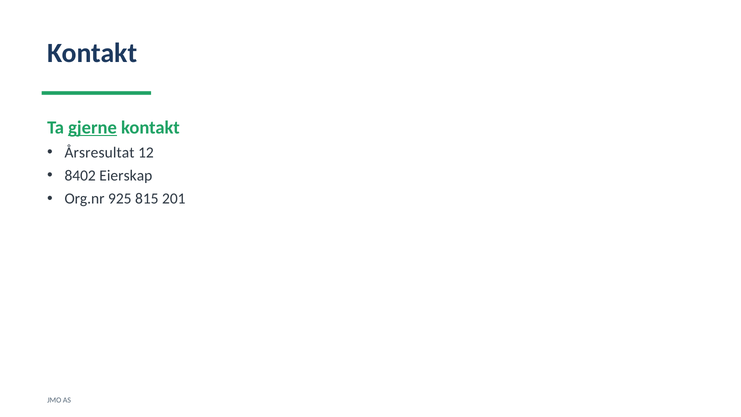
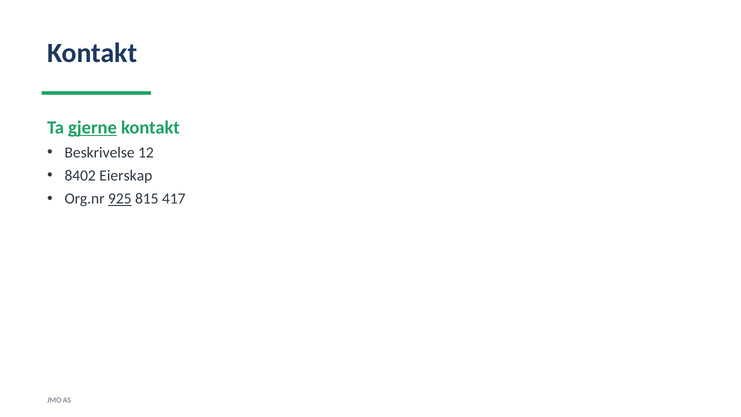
Årsresultat: Årsresultat -> Beskrivelse (100, 152)
925 underline: none -> present (120, 199)
201: 201 -> 417 (174, 199)
